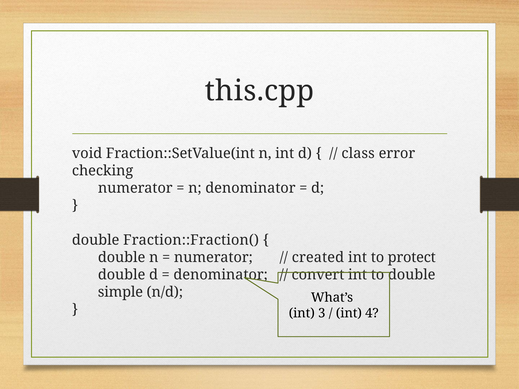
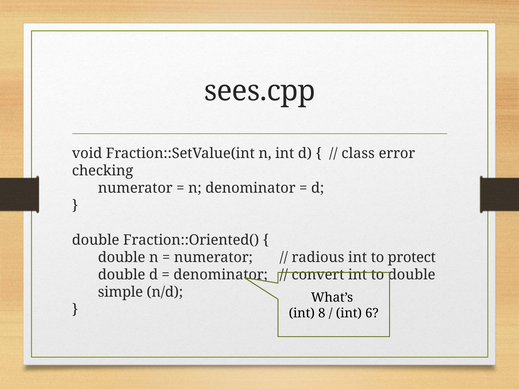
this.cpp: this.cpp -> sees.cpp (260, 91)
Fraction::Fraction(: Fraction::Fraction( -> Fraction::Oriented( (191, 240)
created: created -> radious (318, 258)
3: 3 -> 8 (322, 313)
4: 4 -> 6 (372, 313)
